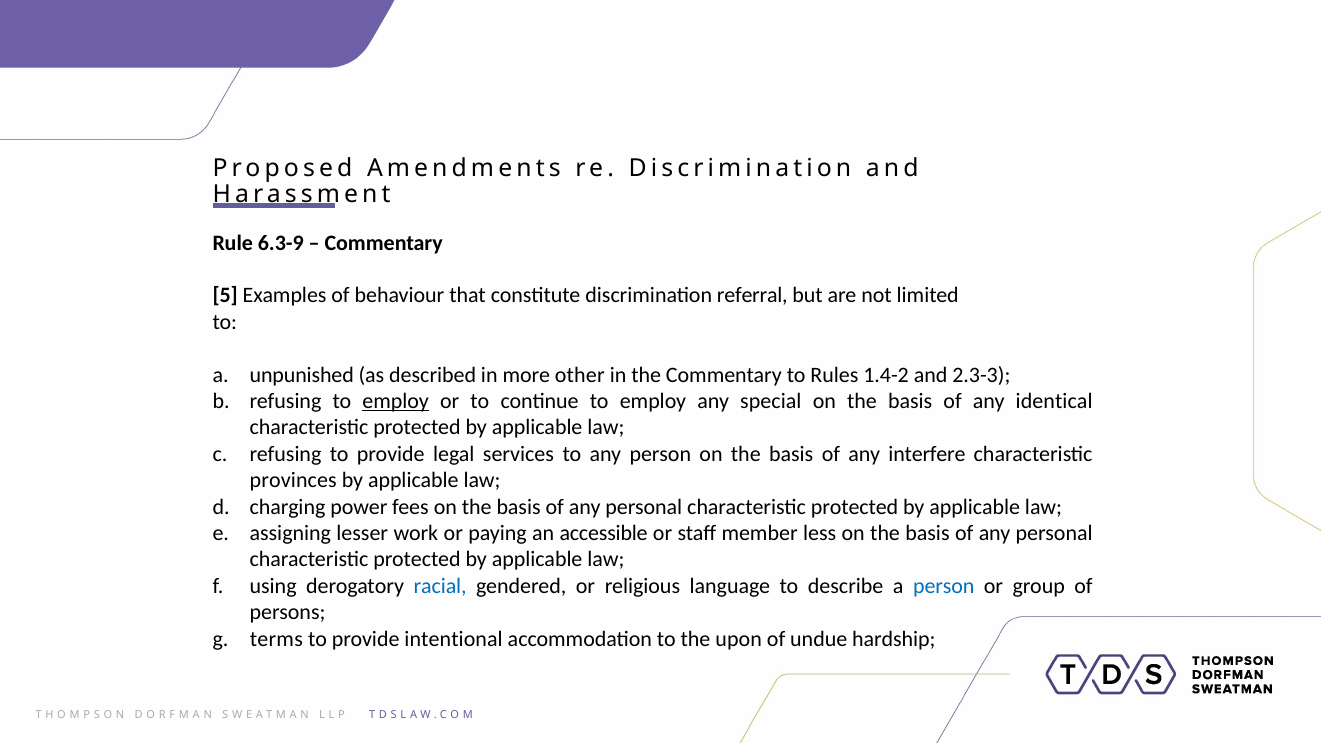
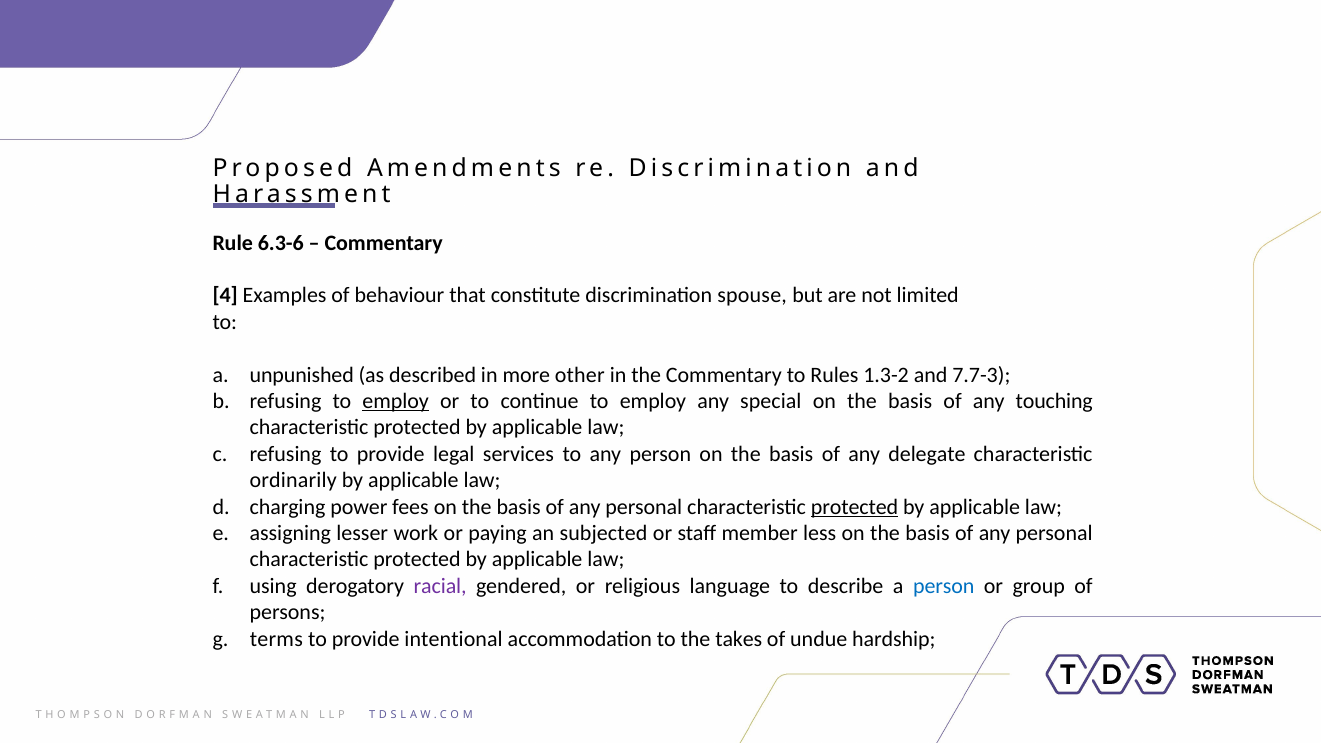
6.3-9: 6.3-9 -> 6.3-6 (281, 243)
5: 5 -> 4 (225, 296)
referral: referral -> spouse (752, 296)
1.4-2: 1.4-2 -> 1.3-2 (886, 375)
2.3-3: 2.3-3 -> 7.7-3 (981, 375)
identical: identical -> touching (1054, 401)
interfere: interfere -> delegate (927, 454)
provinces: provinces -> ordinarily (293, 481)
protected underline: none -> present (855, 507)
accessible: accessible -> subjected (603, 533)
racial colour: blue -> purple (440, 586)
upon: upon -> takes (739, 639)
